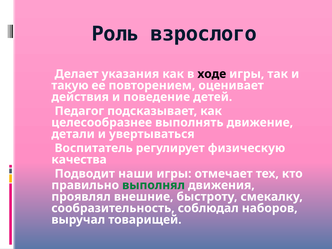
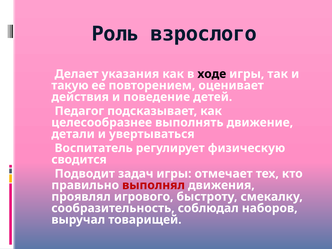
качества: качества -> сводится (79, 160)
наши: наши -> задач (136, 174)
выполнял colour: green -> red (154, 185)
внешние: внешние -> игрового (144, 197)
